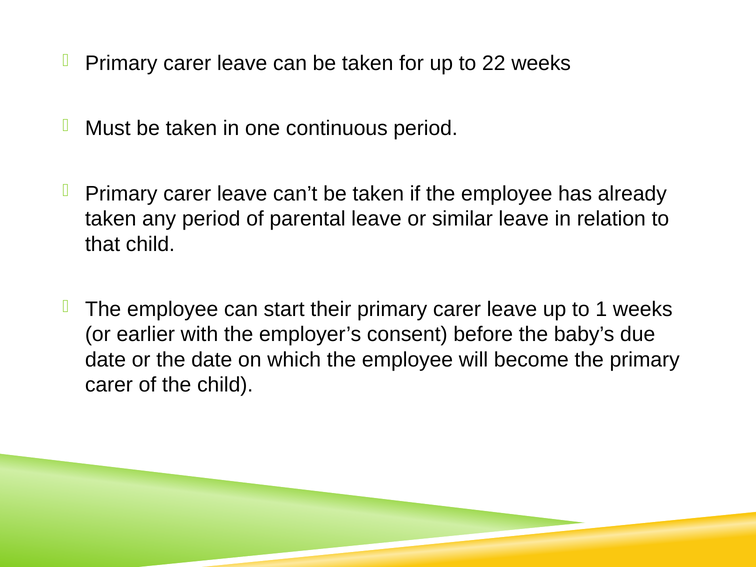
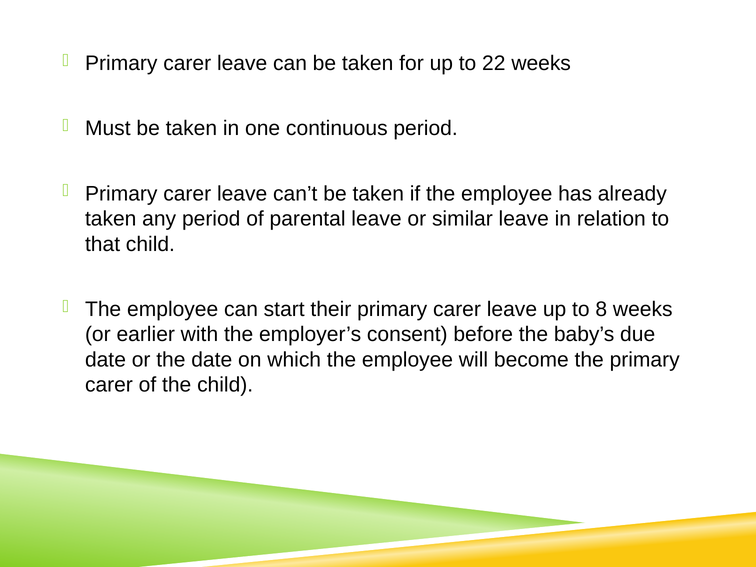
1: 1 -> 8 (601, 309)
